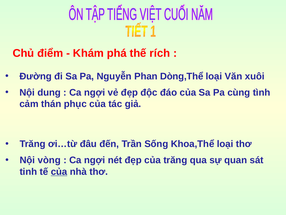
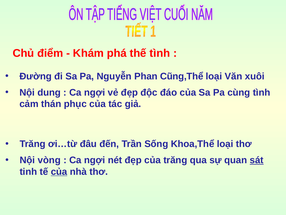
thế rích: rích -> tình (160, 53)
Dòng,Thể: Dòng,Thể -> Cũng,Thể (182, 76)
sát underline: none -> present (257, 160)
